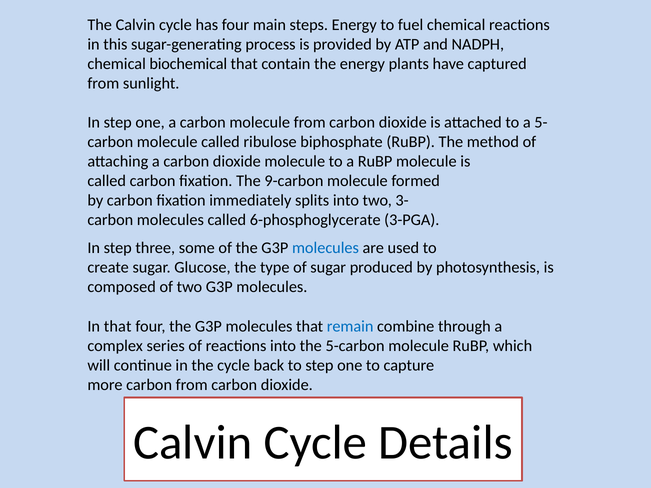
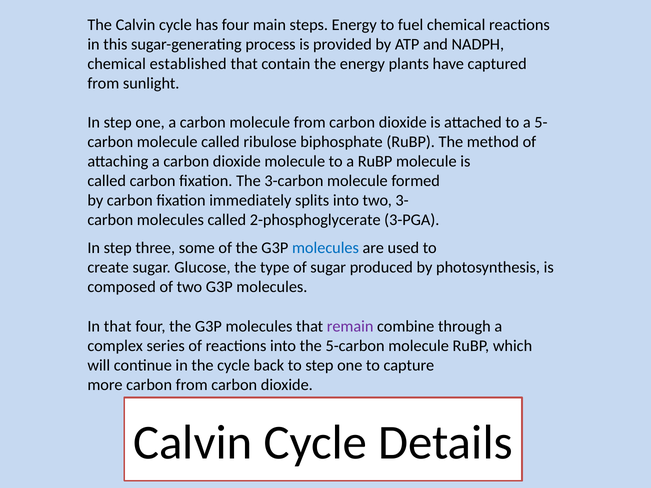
biochemical: biochemical -> established (188, 64)
9-carbon: 9-carbon -> 3-carbon (294, 181)
6-phosphoglycerate: 6-phosphoglycerate -> 2-phosphoglycerate (315, 220)
remain colour: blue -> purple (350, 326)
